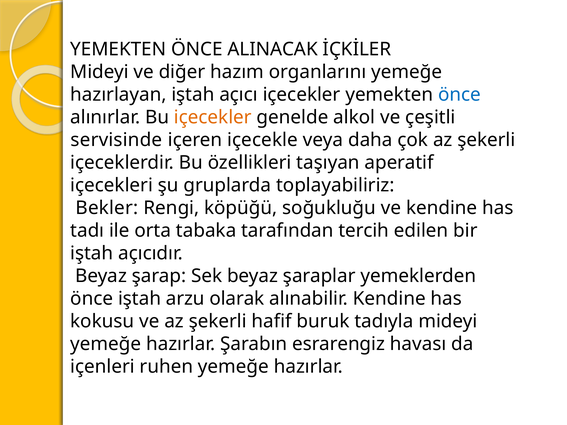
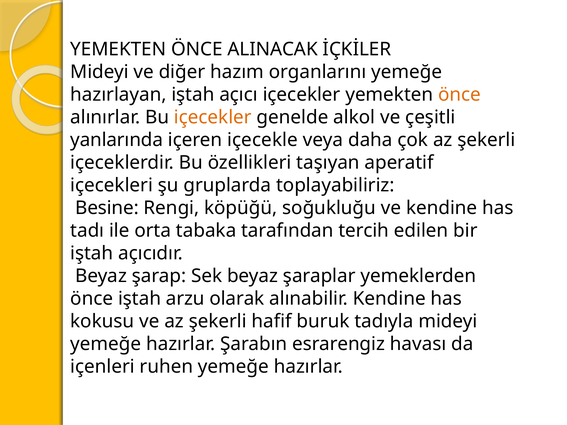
önce colour: blue -> orange (460, 95)
servisinde: servisinde -> yanlarında (117, 140)
Bekler: Bekler -> Besine (107, 208)
